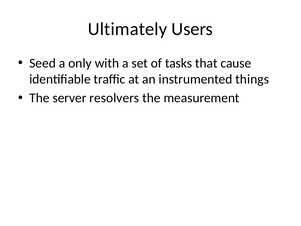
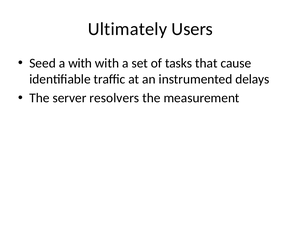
a only: only -> with (80, 63)
things: things -> delays (252, 79)
